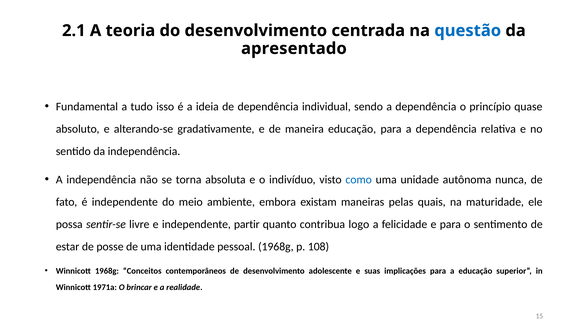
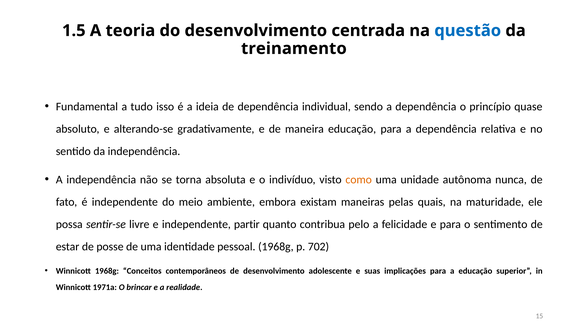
2.1: 2.1 -> 1.5 (74, 31)
apresentado: apresentado -> treinamento (294, 48)
como colour: blue -> orange (359, 180)
logo: logo -> pelo (359, 224)
108: 108 -> 702 (318, 247)
